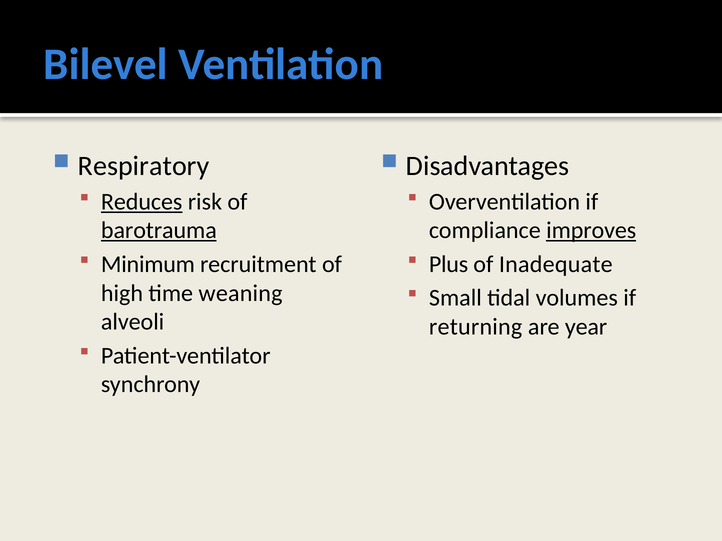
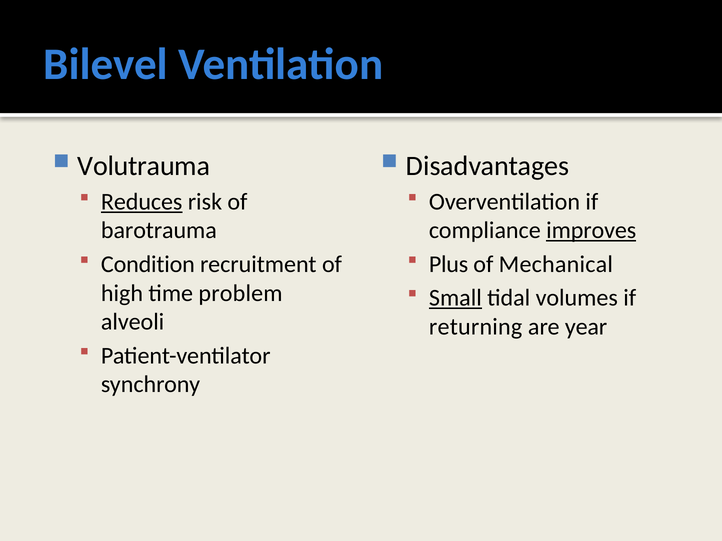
Respiratory: Respiratory -> Volutrauma (144, 166)
barotrauma underline: present -> none (159, 231)
Minimum: Minimum -> Condition (148, 264)
Inadequate: Inadequate -> Mechanical (556, 264)
weaning: weaning -> problem (241, 293)
Small underline: none -> present (455, 298)
